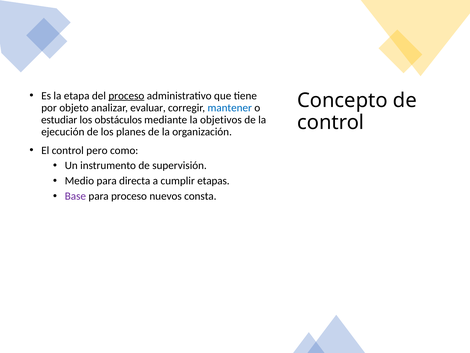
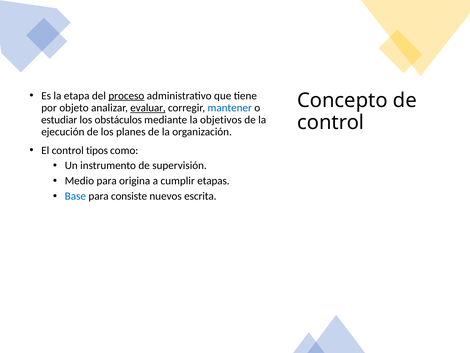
evaluar underline: none -> present (148, 108)
pero: pero -> tipos (97, 150)
directa: directa -> origina (135, 181)
Base colour: purple -> blue (75, 196)
para proceso: proceso -> consiste (129, 196)
consta: consta -> escrita (200, 196)
